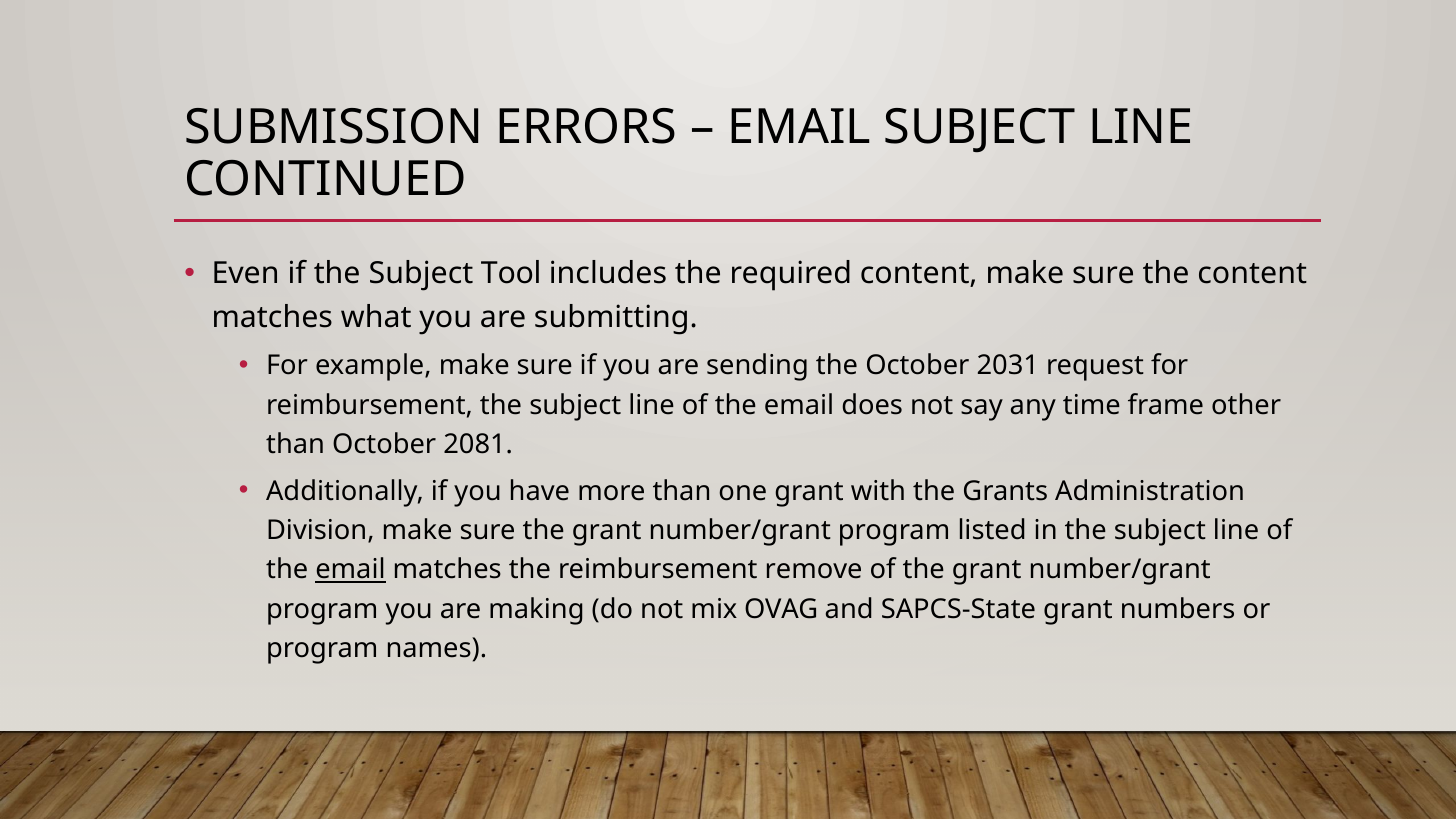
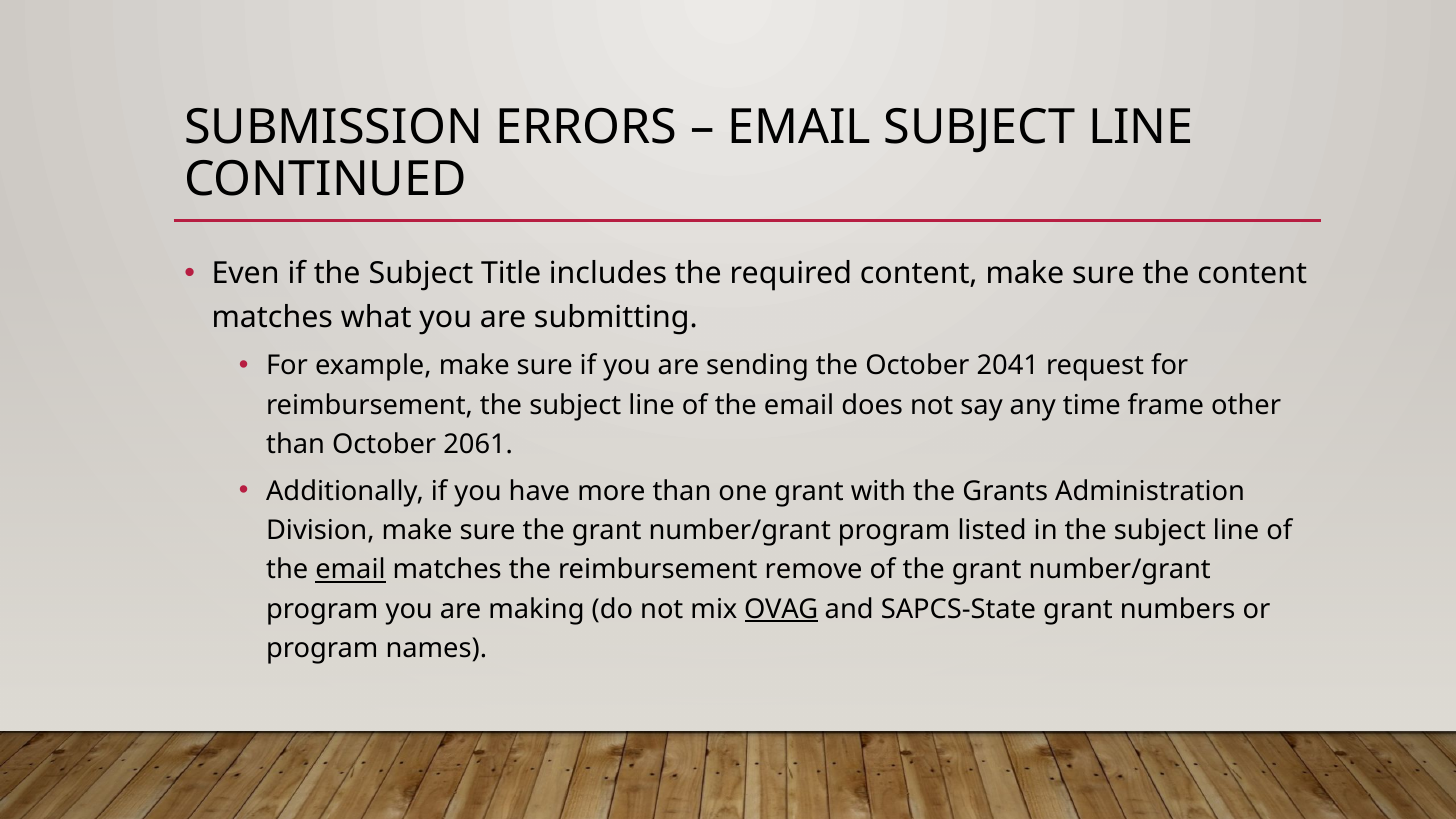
Tool: Tool -> Title (511, 274)
2031: 2031 -> 2041 (1008, 366)
2081: 2081 -> 2061 (478, 445)
OVAG underline: none -> present (781, 609)
